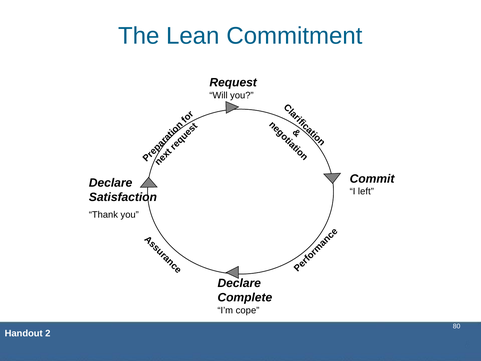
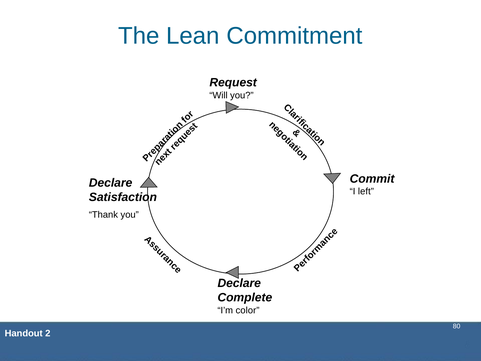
cope: cope -> color (248, 310)
